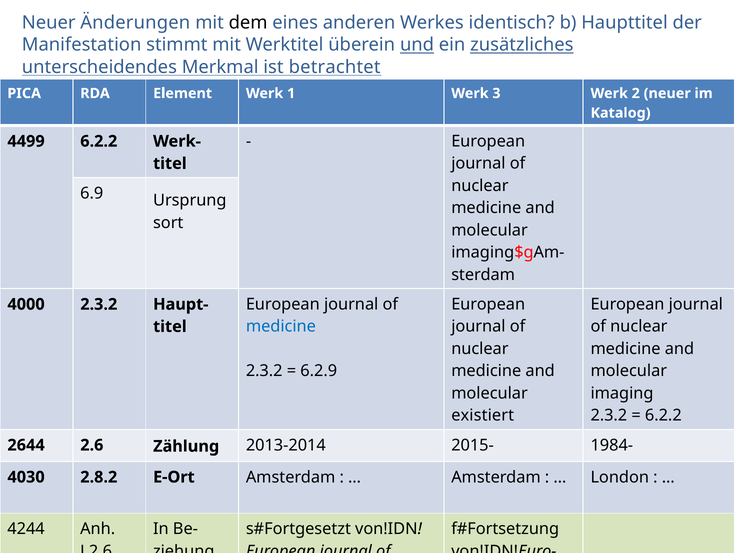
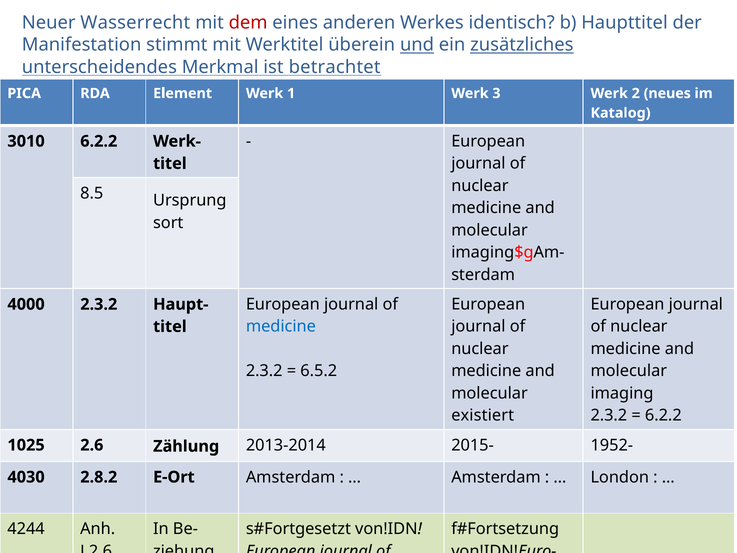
Neuer Änderungen: Änderungen -> Wasserrecht (135, 23)
dem colour: black -> red (248, 23)
2 neuer: neuer -> neues (667, 93)
4499: 4499 -> 3010 (26, 141)
6.9: 6.9 -> 8.5 (92, 193)
6.2.9: 6.2.9 -> 6.5.2 (319, 371)
2644: 2644 -> 1025 (26, 445)
1984-: 1984- -> 1952- (612, 445)
